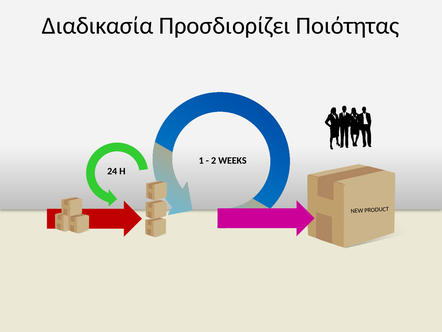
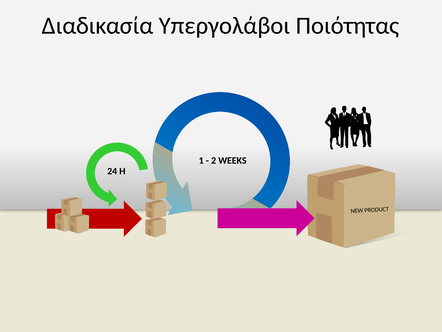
Προσδιορίζει: Προσδιορίζει -> Υπεργολάβοι (225, 26)
